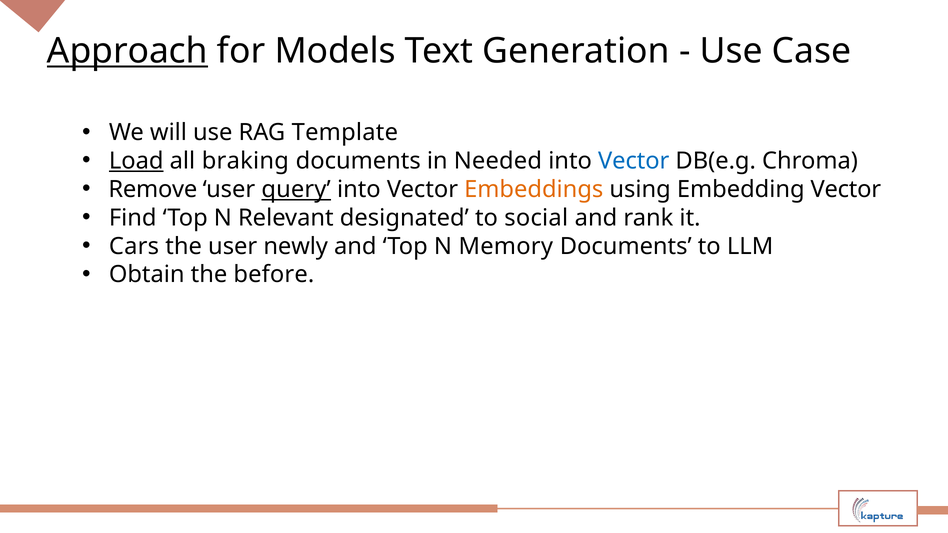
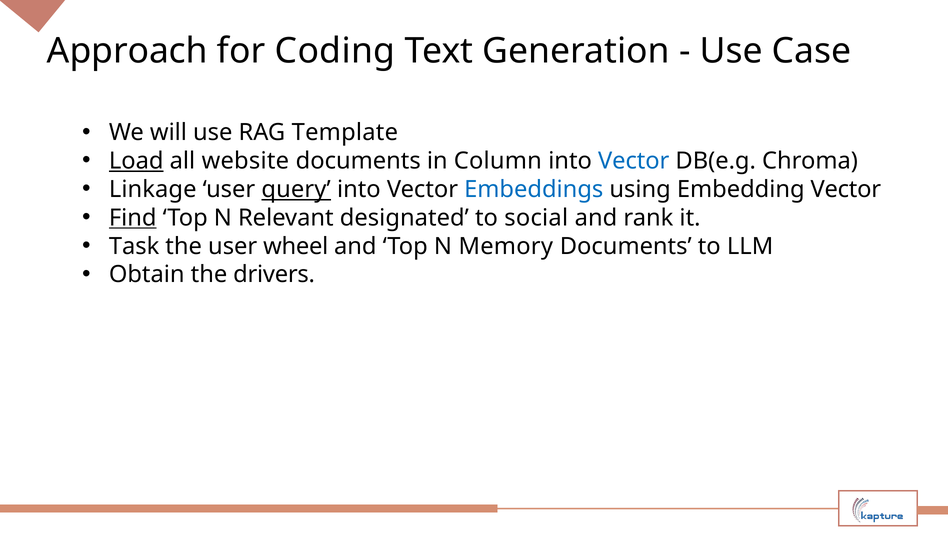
Approach underline: present -> none (127, 51)
Models: Models -> Coding (335, 51)
braking: braking -> website (245, 161)
Needed: Needed -> Column (498, 161)
Remove: Remove -> Linkage (153, 189)
Embeddings colour: orange -> blue (534, 189)
Find underline: none -> present (133, 218)
Cars: Cars -> Task (134, 246)
newly: newly -> wheel (296, 246)
before: before -> drivers (274, 275)
